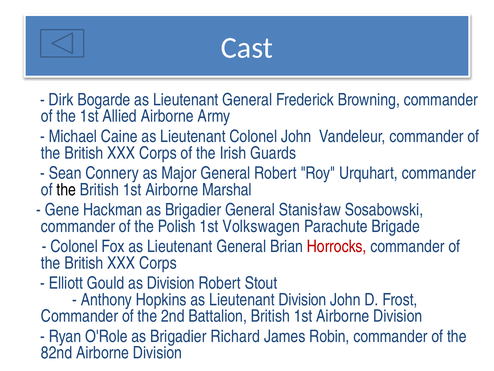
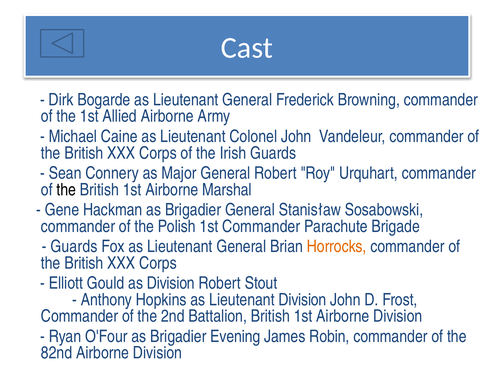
1st Volkswagen: Volkswagen -> Commander (261, 226)
Colonel: Colonel -> Guards (74, 246)
Horrocks colour: red -> orange (337, 246)
O'Role: O'Role -> O'Four (106, 336)
Richard: Richard -> Evening (235, 336)
